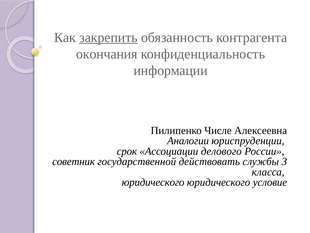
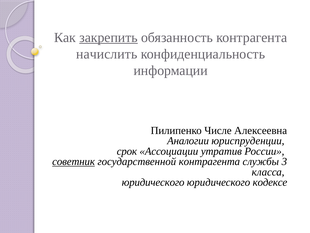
окончания: окончания -> начислить (107, 54)
делового: делового -> утратив (221, 151)
советник underline: none -> present (74, 161)
государственной действовать: действовать -> контрагента (209, 161)
условие: условие -> кодексе (270, 182)
